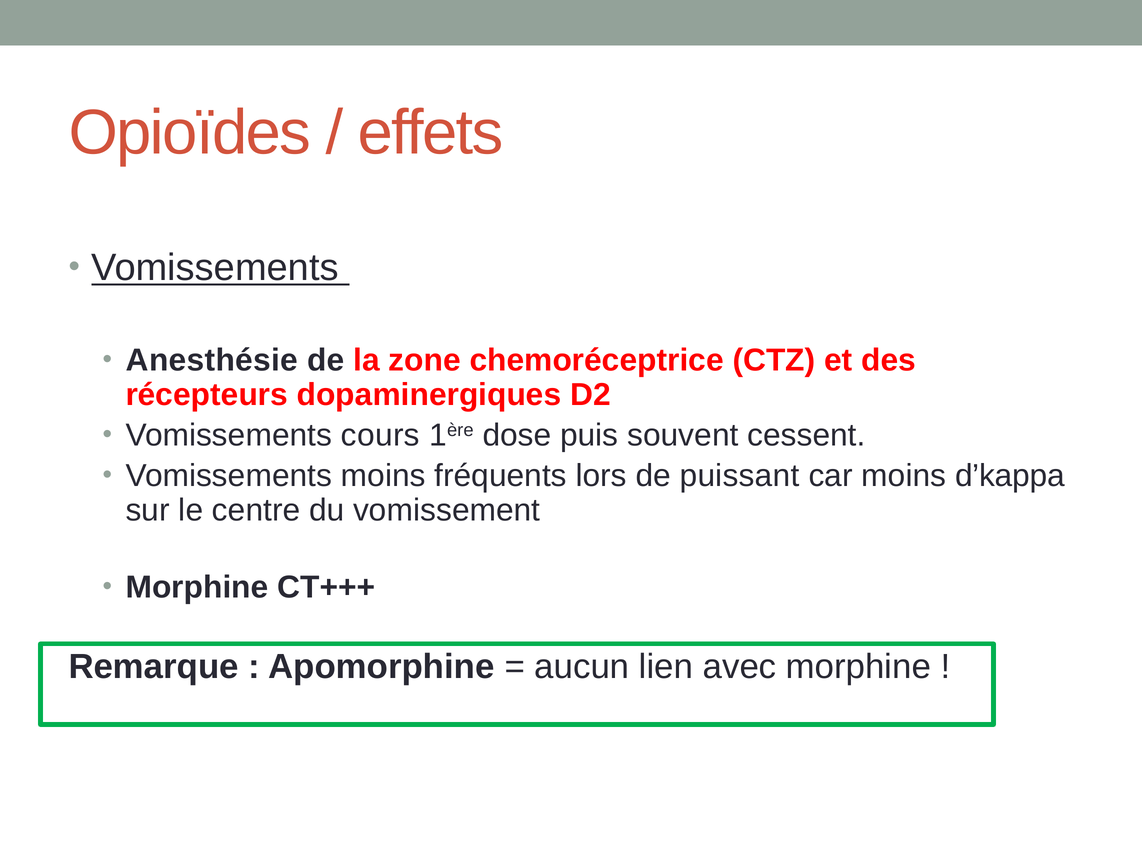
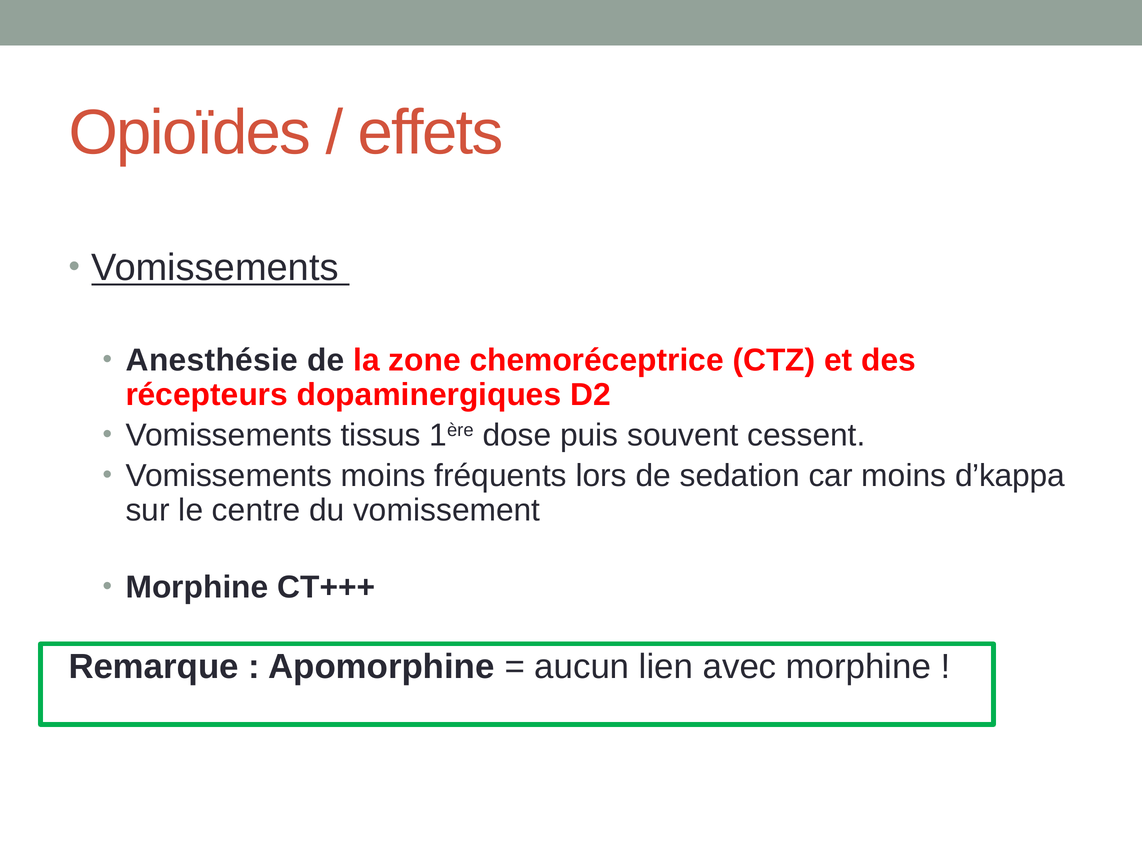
cours: cours -> tissus (381, 435)
puissant: puissant -> sedation (740, 476)
